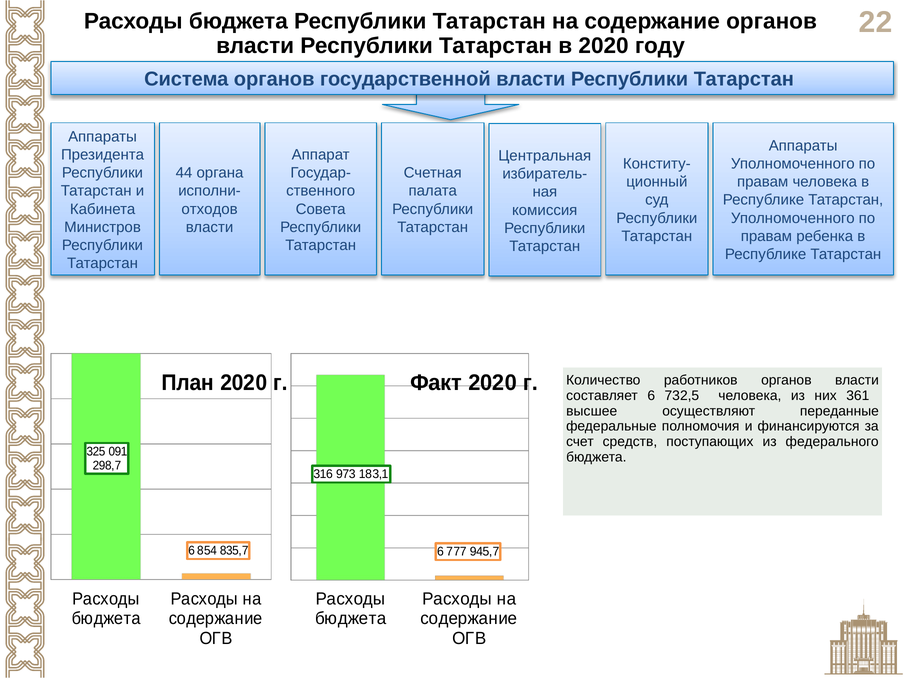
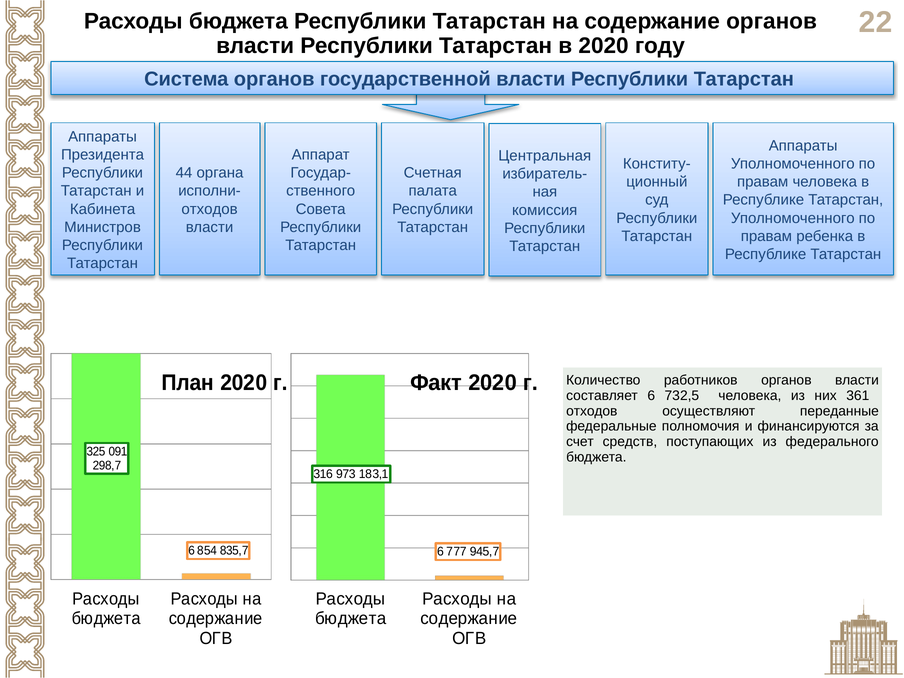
высшее: высшее -> отходов (592, 411)
